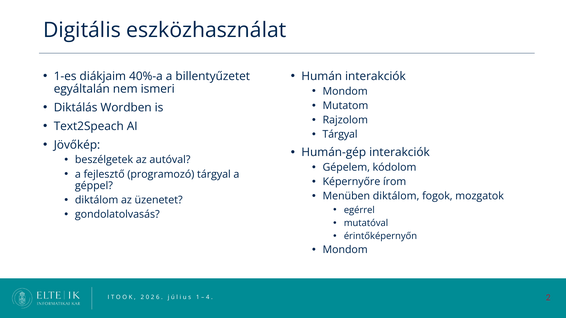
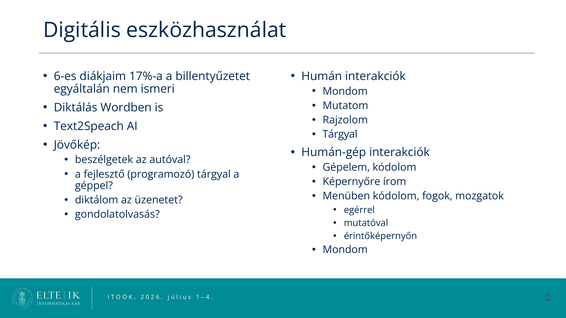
1-es: 1-es -> 6-es (65, 76)
40%-a: 40%-a -> 17%-a (146, 76)
Menüben diktálom: diktálom -> kódolom (396, 196)
